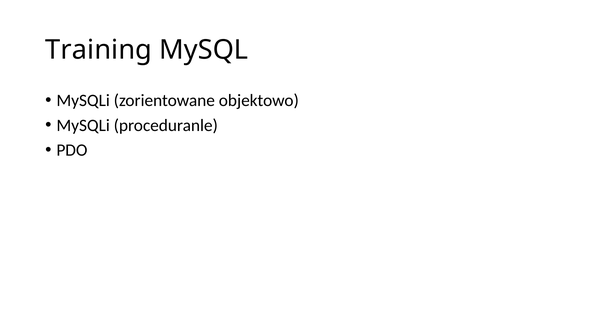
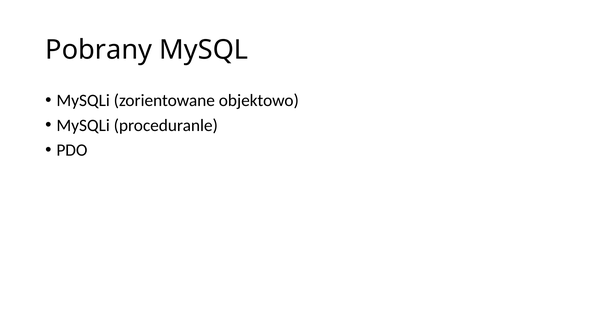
Training: Training -> Pobrany (99, 50)
